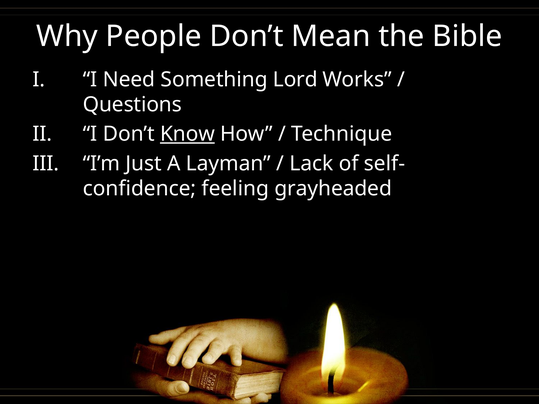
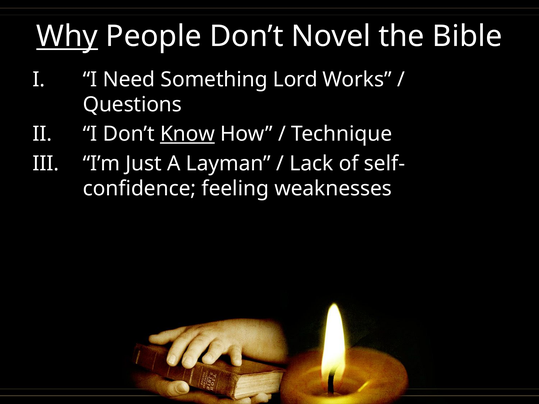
Why underline: none -> present (67, 36)
Mean: Mean -> Novel (331, 36)
grayheaded: grayheaded -> weaknesses (333, 189)
